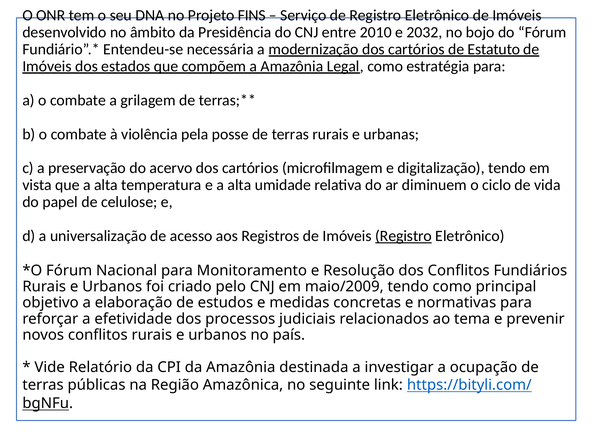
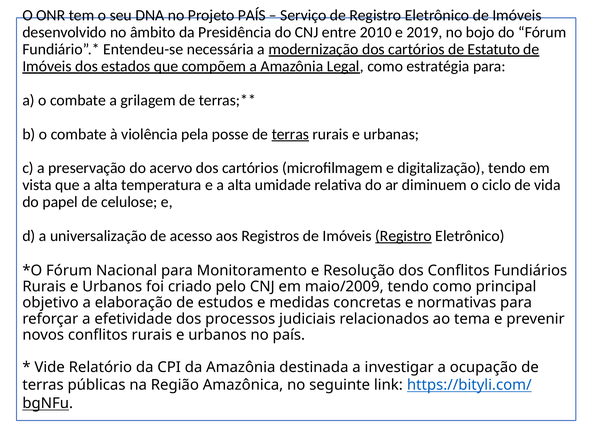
Projeto FINS: FINS -> PAÍS (252, 15)
2032: 2032 -> 2019 (424, 32)
terras underline: none -> present (290, 134)
